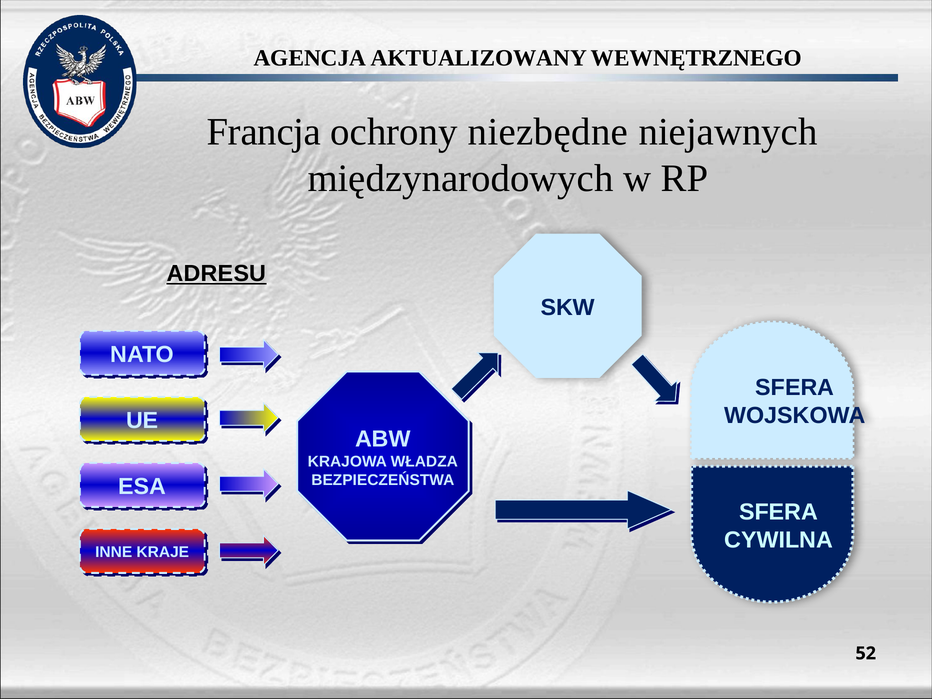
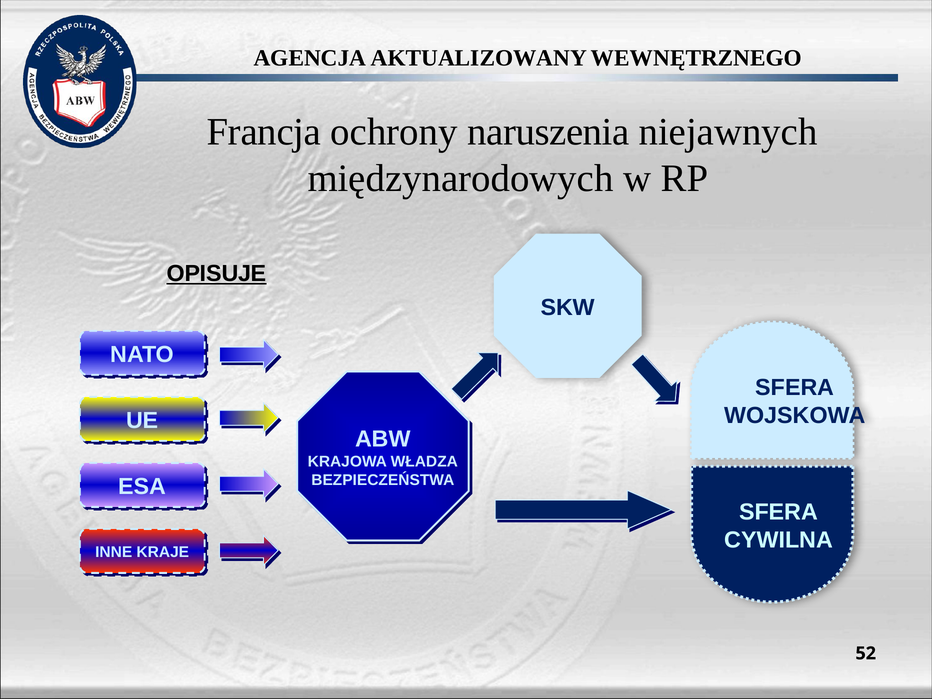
niezbędne: niezbędne -> naruszenia (548, 132)
ADRESU: ADRESU -> OPISUJE (217, 274)
